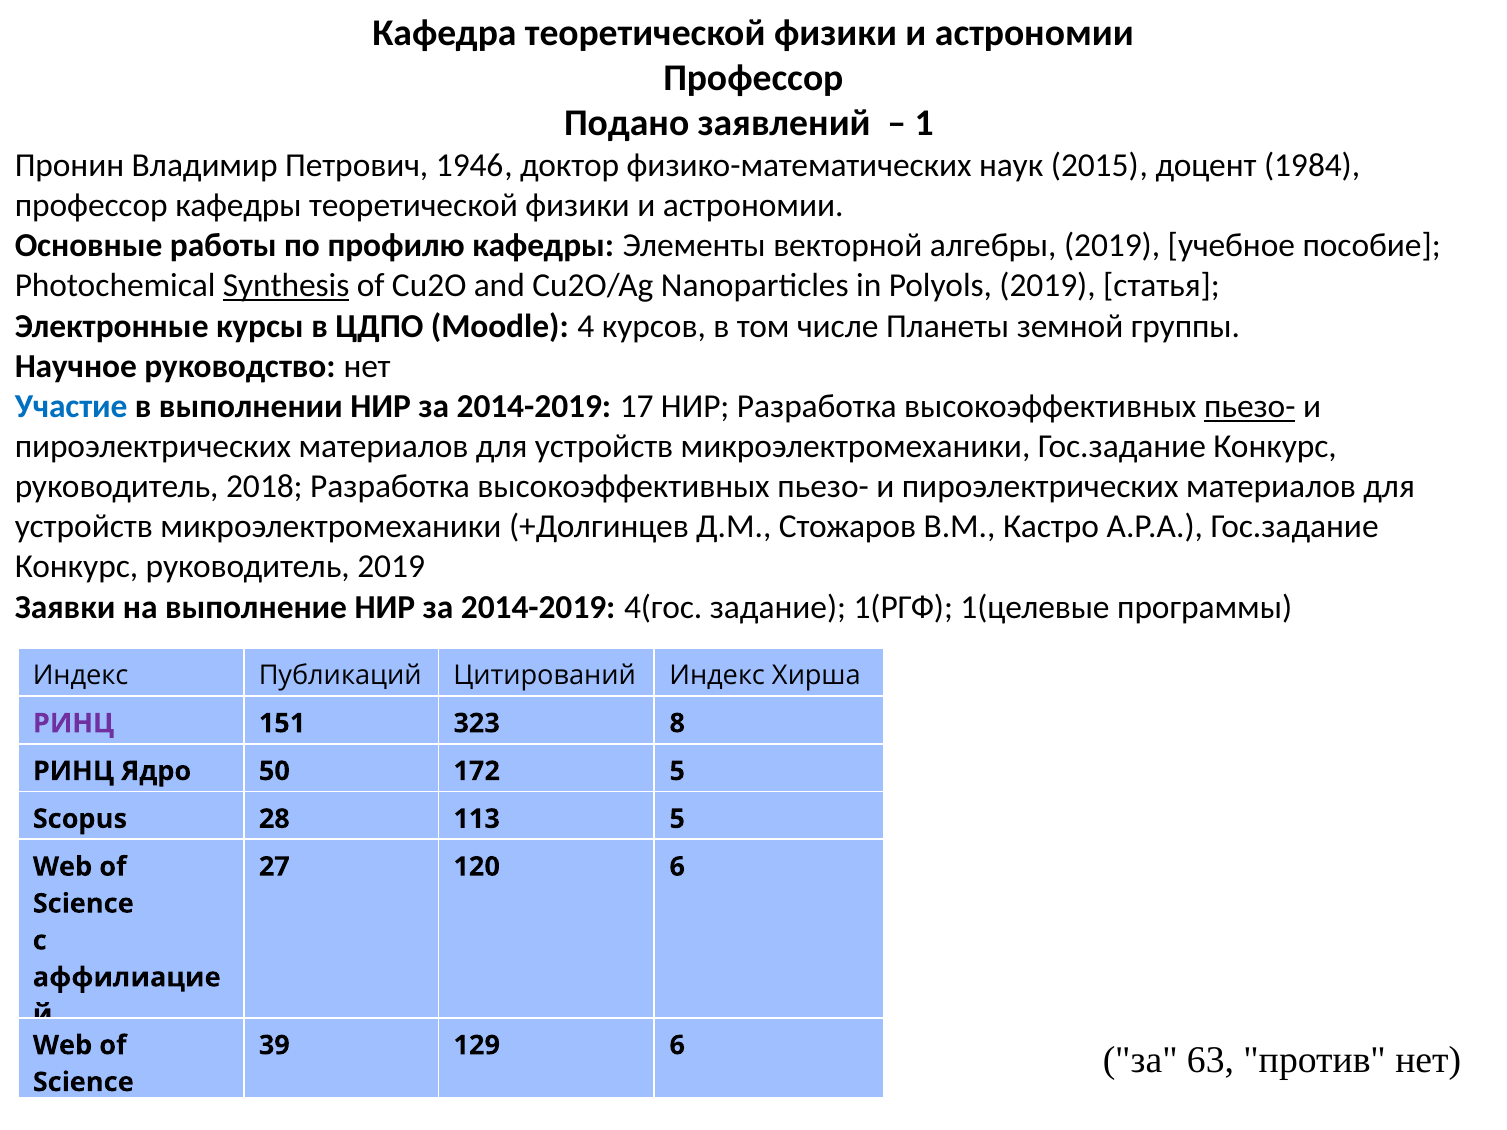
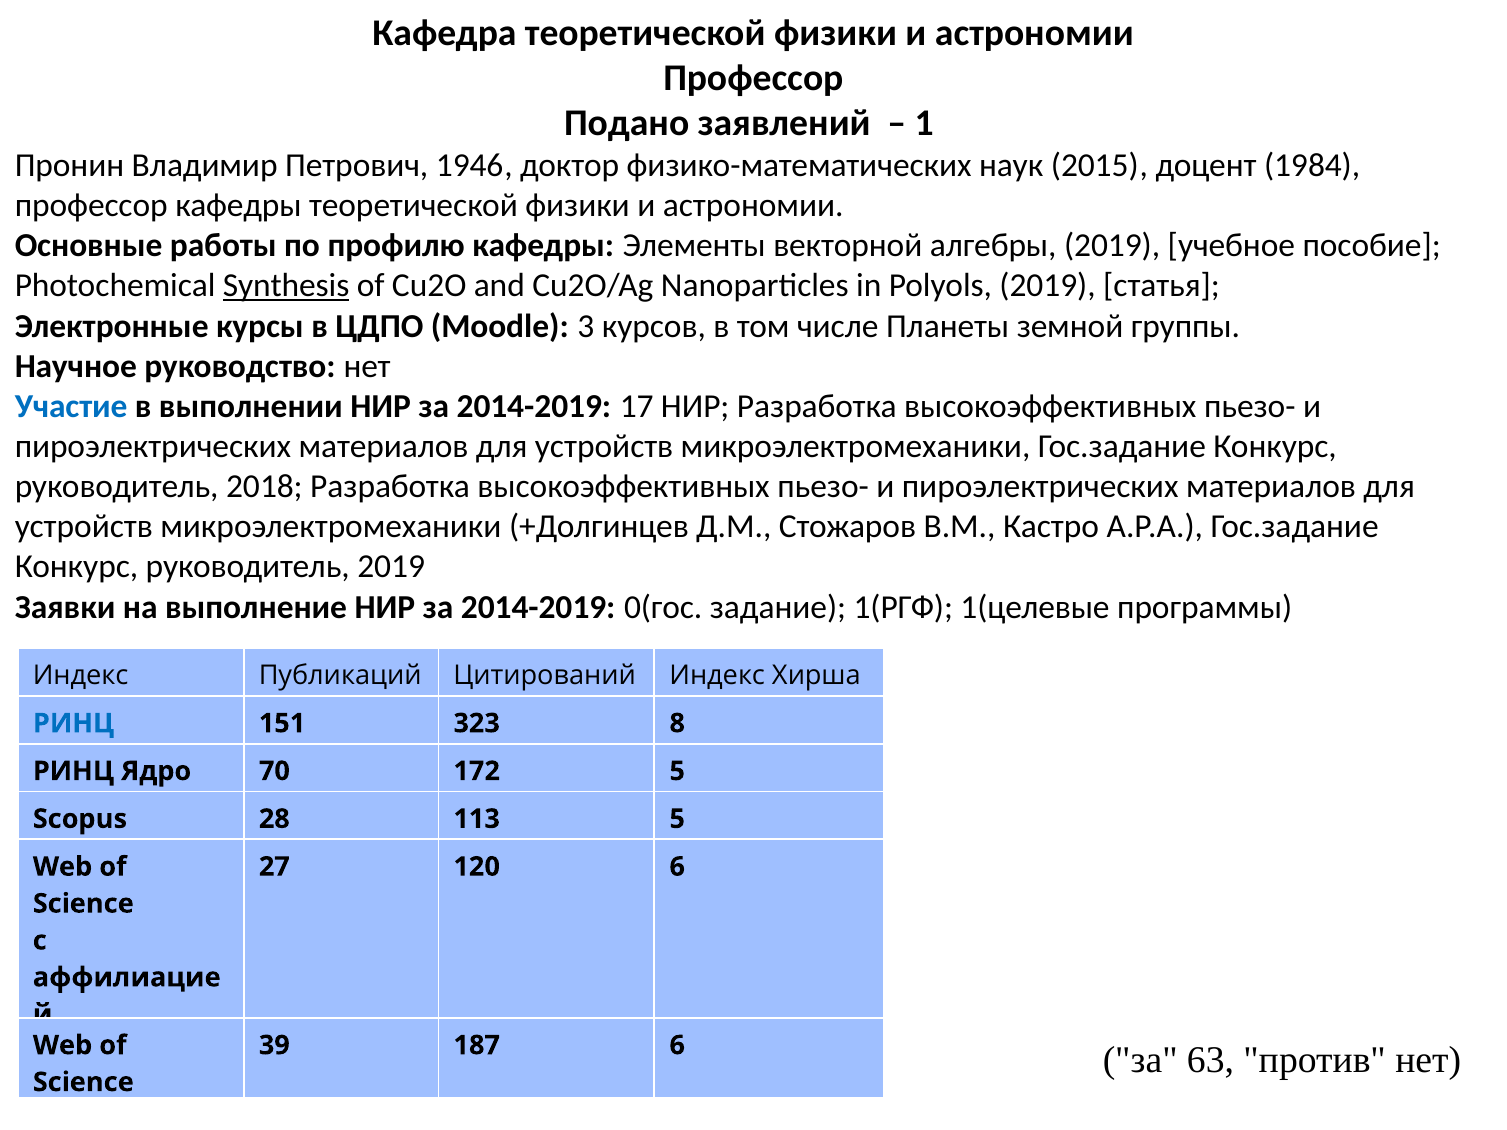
4: 4 -> 3 (586, 326)
пьезо- underline: present -> none (1250, 406)
4(гос: 4(гос -> 0(гос (663, 607)
РИНЦ colour: purple -> blue (74, 723)
50: 50 -> 70 (274, 771)
129: 129 -> 187 (477, 1045)
